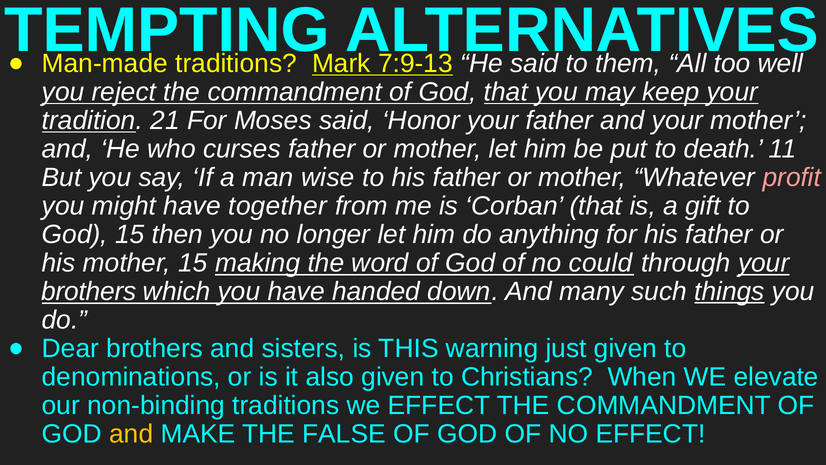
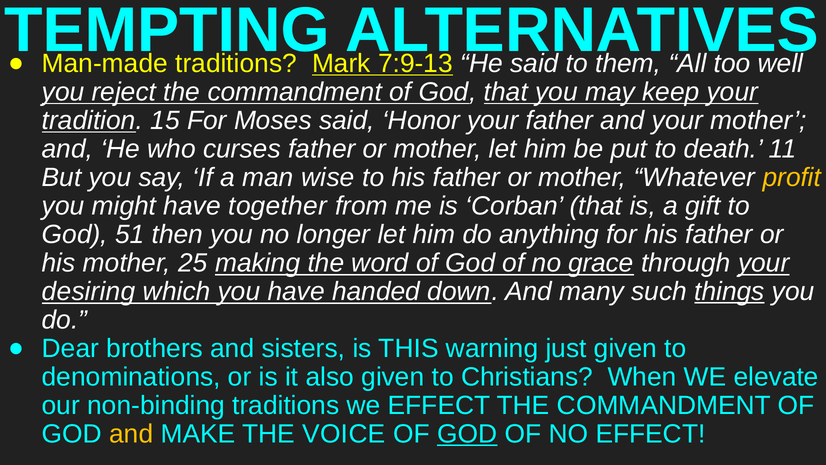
21: 21 -> 15 (165, 120)
profit colour: pink -> yellow (792, 177)
God 15: 15 -> 51 (130, 234)
mother 15: 15 -> 25 (193, 263)
could: could -> grace (601, 263)
brothers: brothers -> desiring (89, 291)
FALSE: FALSE -> VOICE (344, 434)
GOD underline: none -> present (467, 434)
